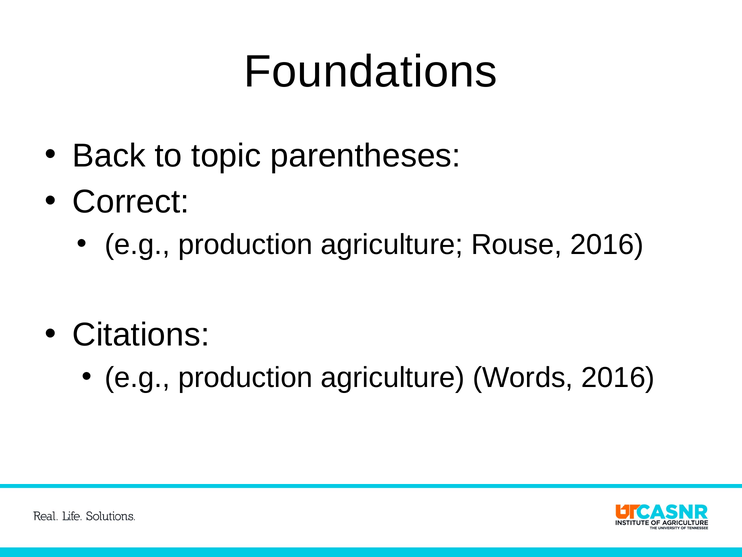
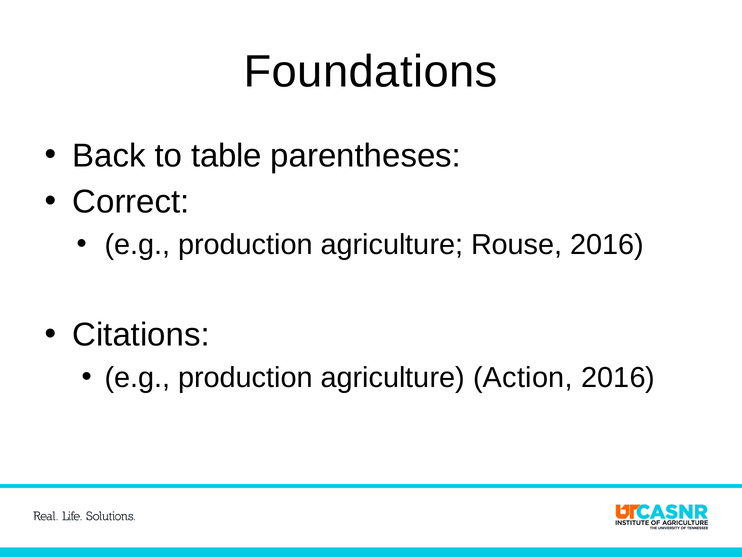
topic: topic -> table (226, 156)
Words: Words -> Action (523, 377)
